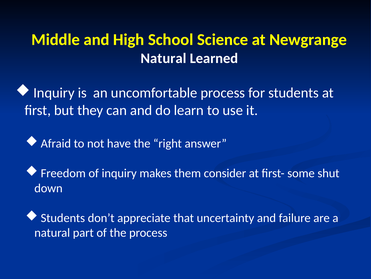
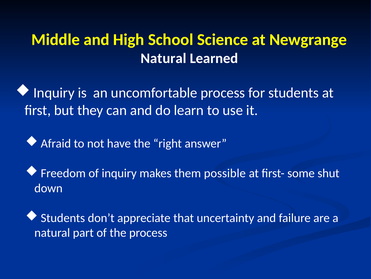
consider: consider -> possible (225, 173)
